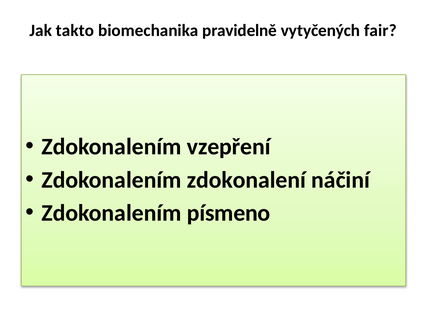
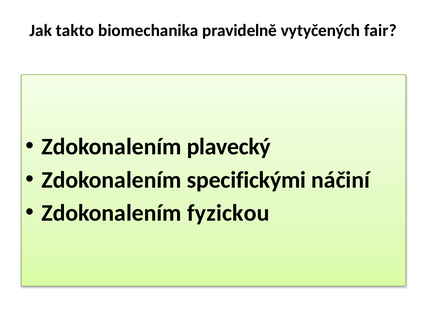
vzepření: vzepření -> plavecký (229, 147)
zdokonalení: zdokonalení -> specifickými (247, 180)
písmeno: písmeno -> fyzickou (228, 213)
